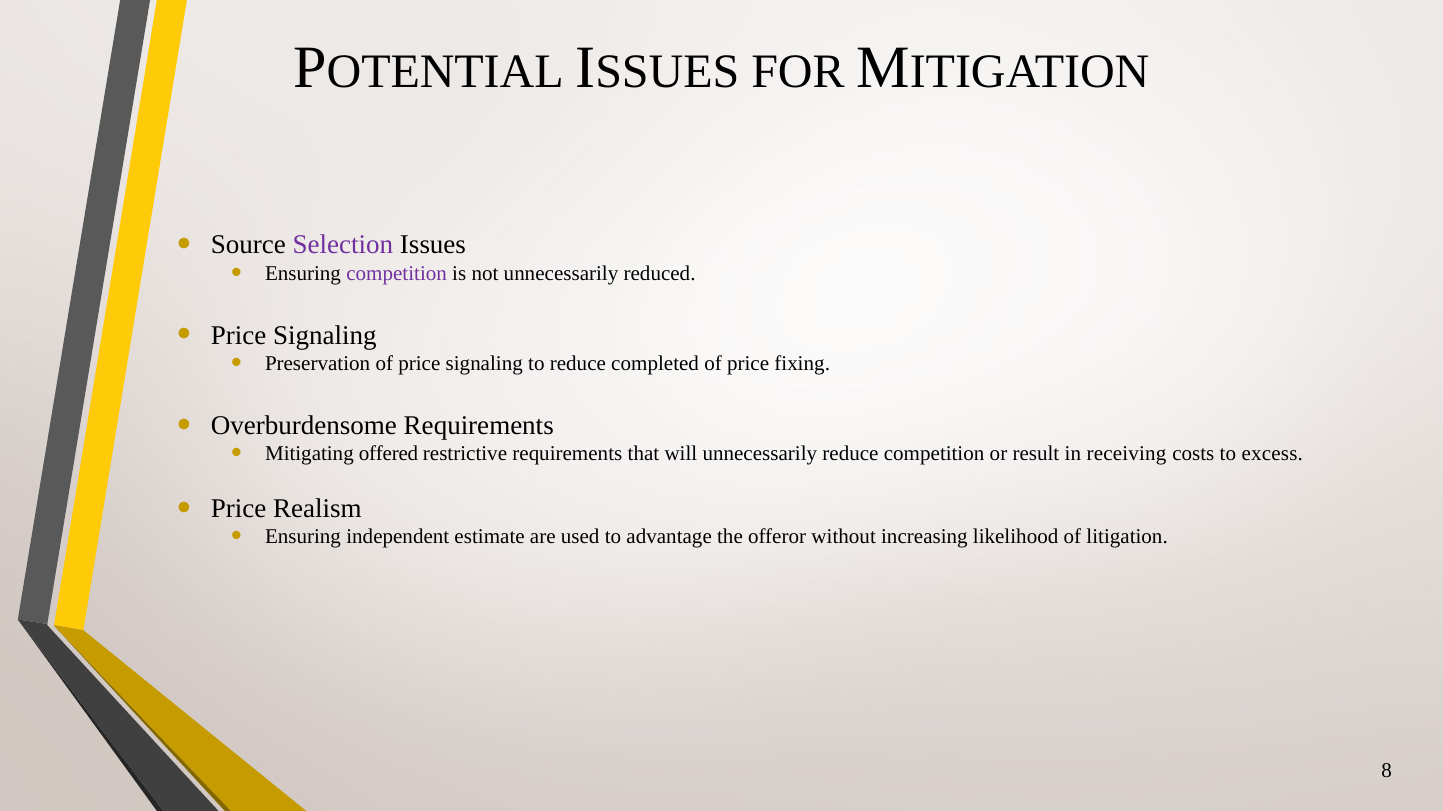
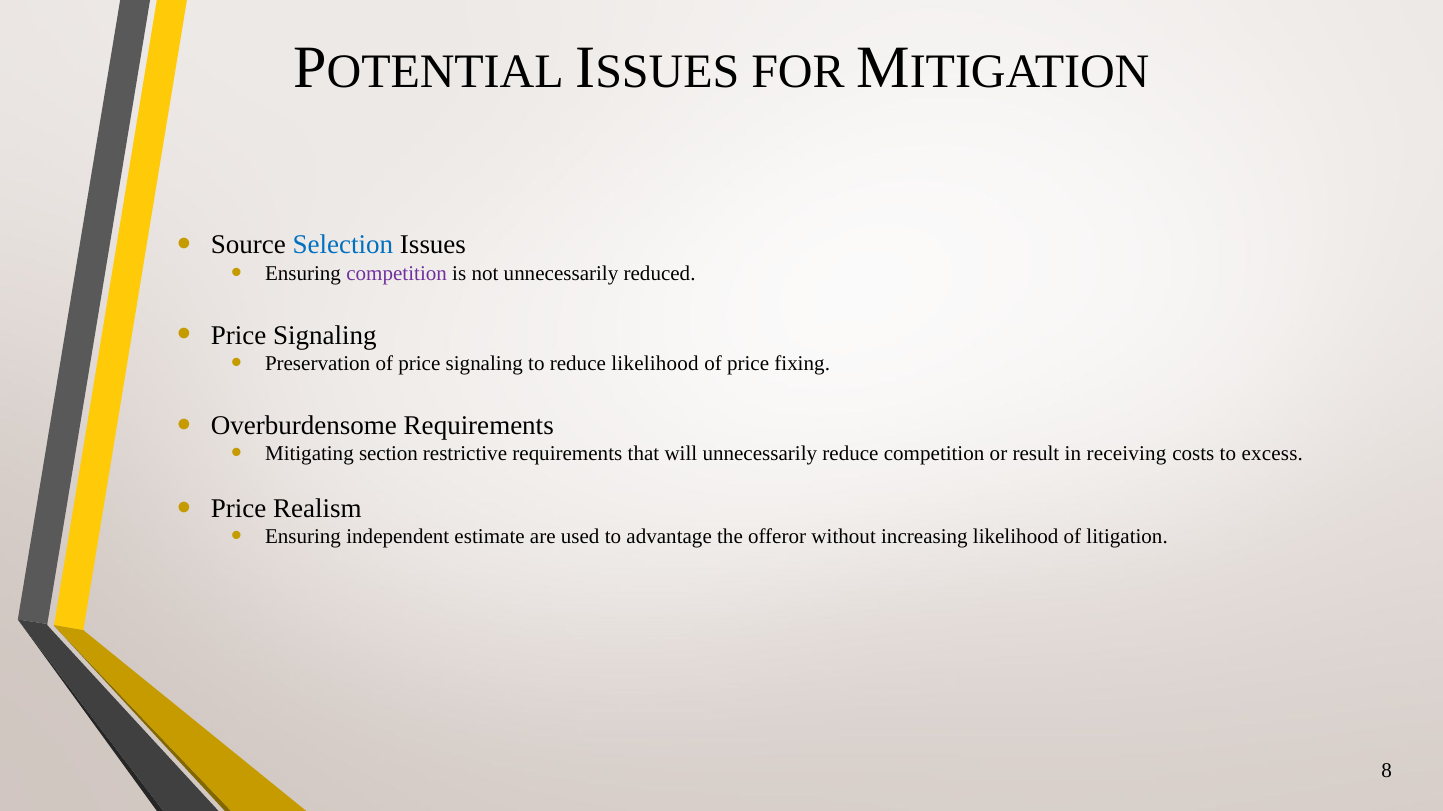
Selection colour: purple -> blue (343, 245)
reduce completed: completed -> likelihood (655, 364)
offered: offered -> section (388, 454)
